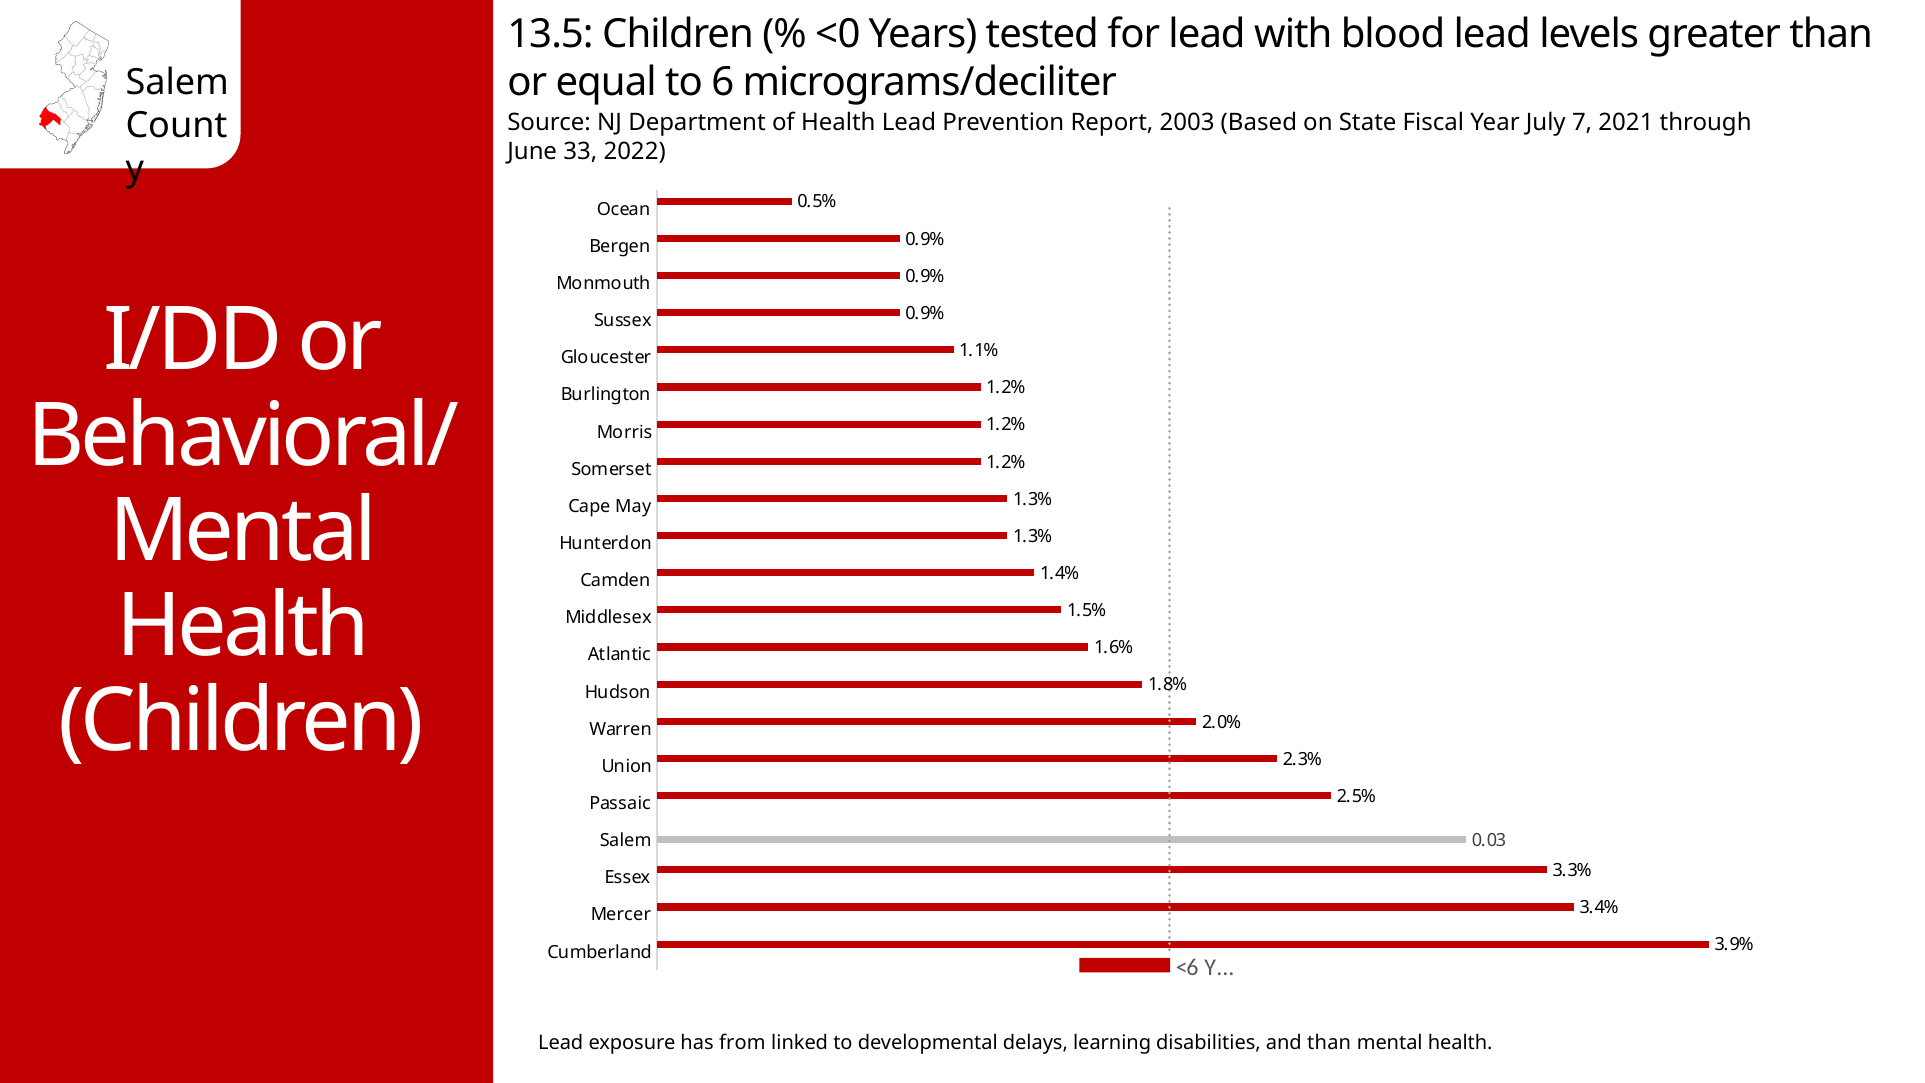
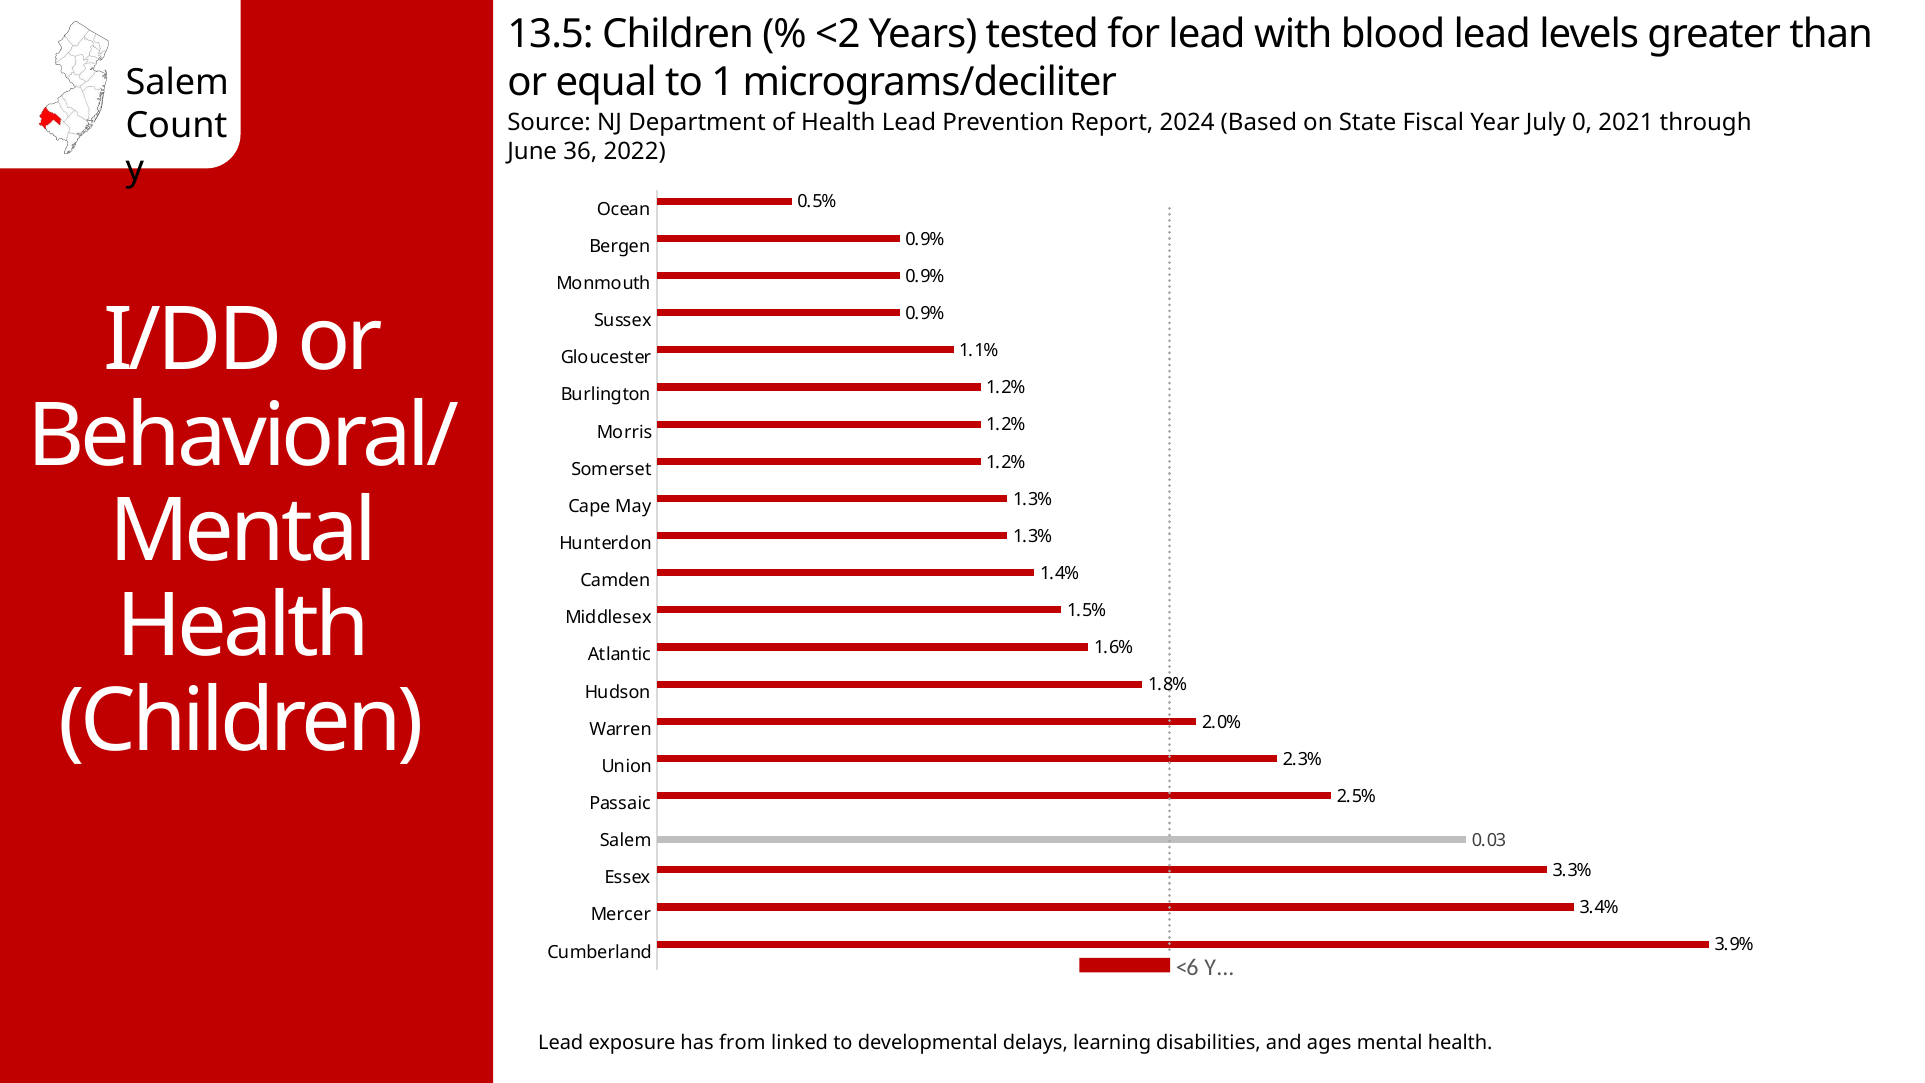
<0: <0 -> <2 (838, 34)
6: 6 -> 1 (723, 82)
2003: 2003 -> 2024 (1187, 123)
7: 7 -> 0 (1582, 123)
33: 33 -> 36 (580, 151)
and than: than -> ages (1329, 1043)
